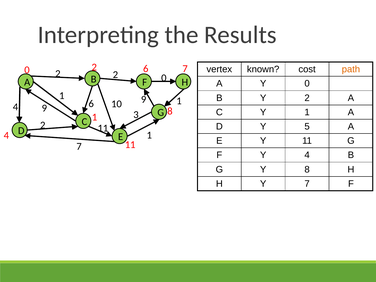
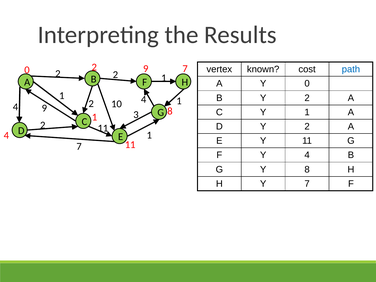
path colour: orange -> blue (351, 69)
2 6: 6 -> 9 (146, 69)
2 0: 0 -> 1 (164, 78)
10 9: 9 -> 4 (144, 99)
4 6: 6 -> 2 (91, 104)
D Y 5: 5 -> 2 (307, 127)
